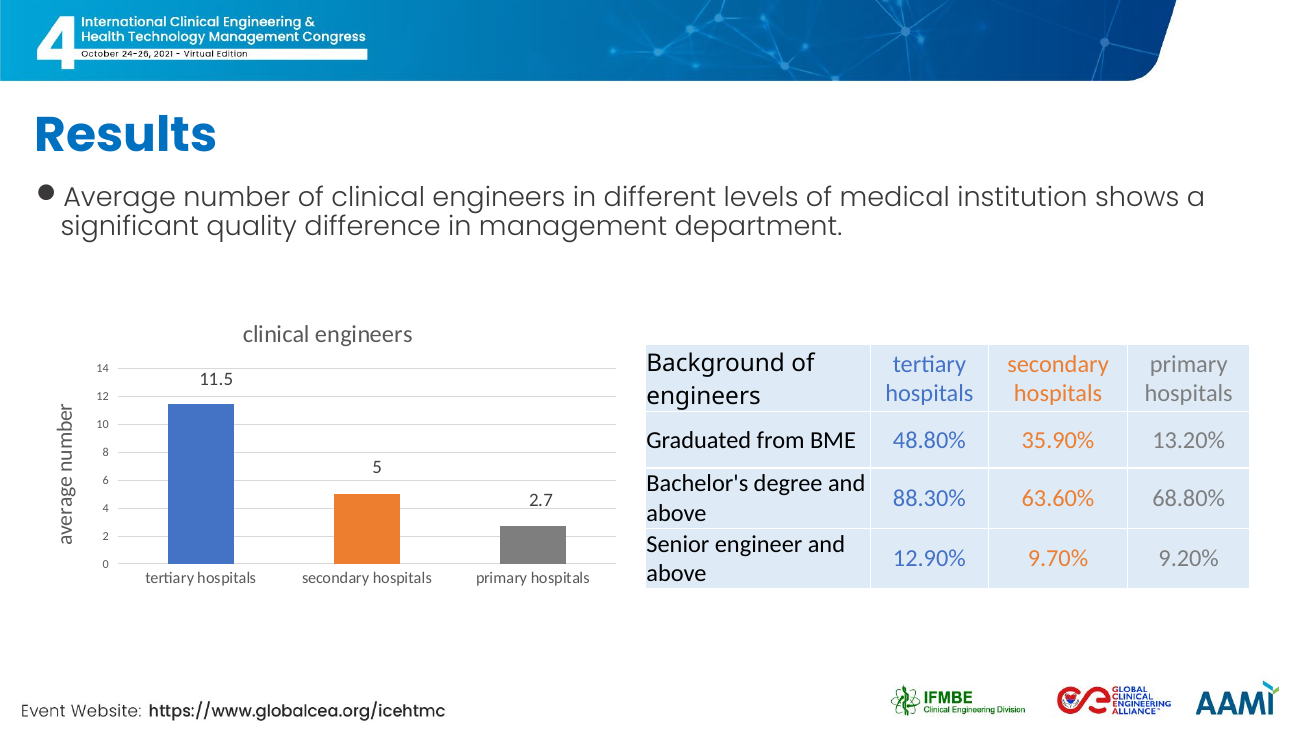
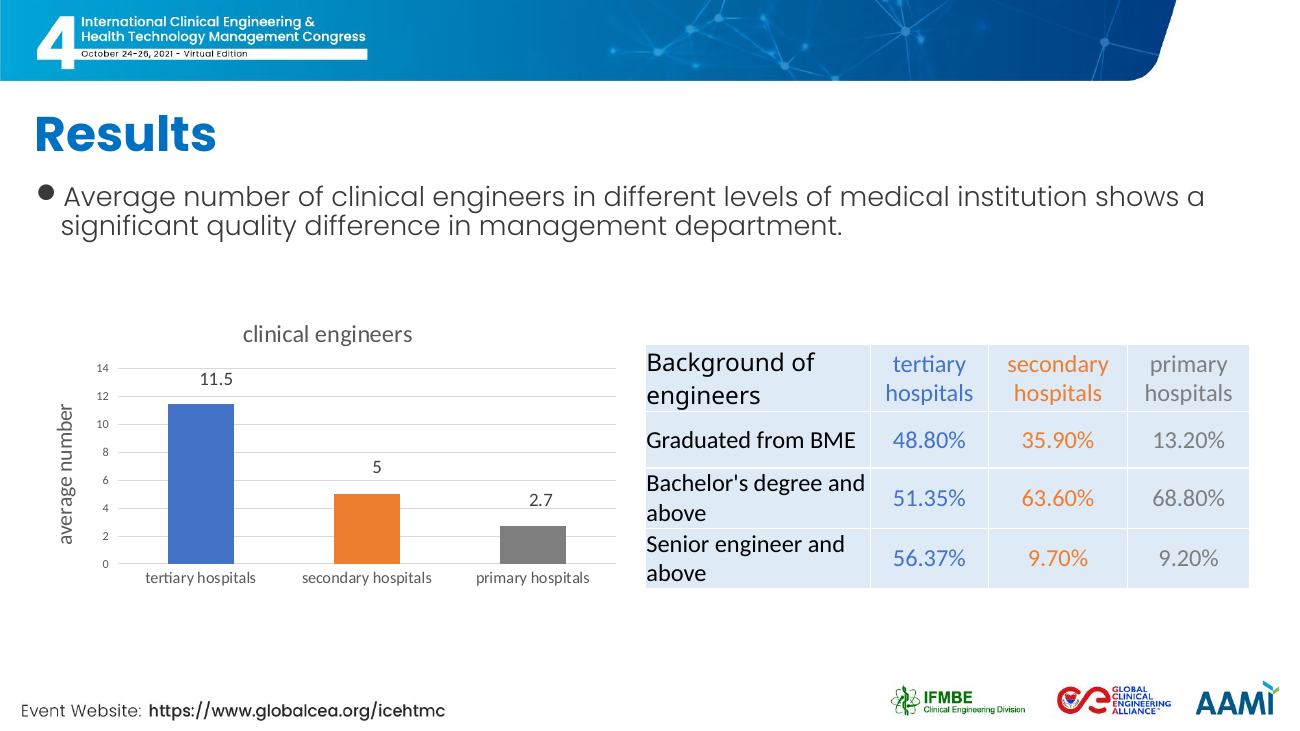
88.30%: 88.30% -> 51.35% (929, 499)
12.90%: 12.90% -> 56.37% (929, 559)
